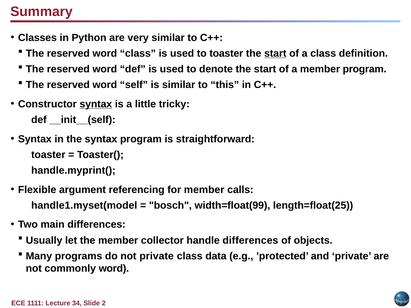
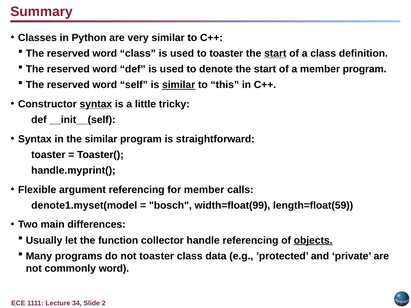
similar underline: none -> present (179, 85)
the syntax: syntax -> similar (101, 139)
handle1.myset(model: handle1.myset(model -> denote1.myset(model (84, 206)
length=float(25: length=float(25 -> length=float(59 (313, 206)
the member: member -> function (118, 240)
handle differences: differences -> referencing (250, 240)
objects underline: none -> present (313, 240)
not private: private -> toaster (157, 256)
